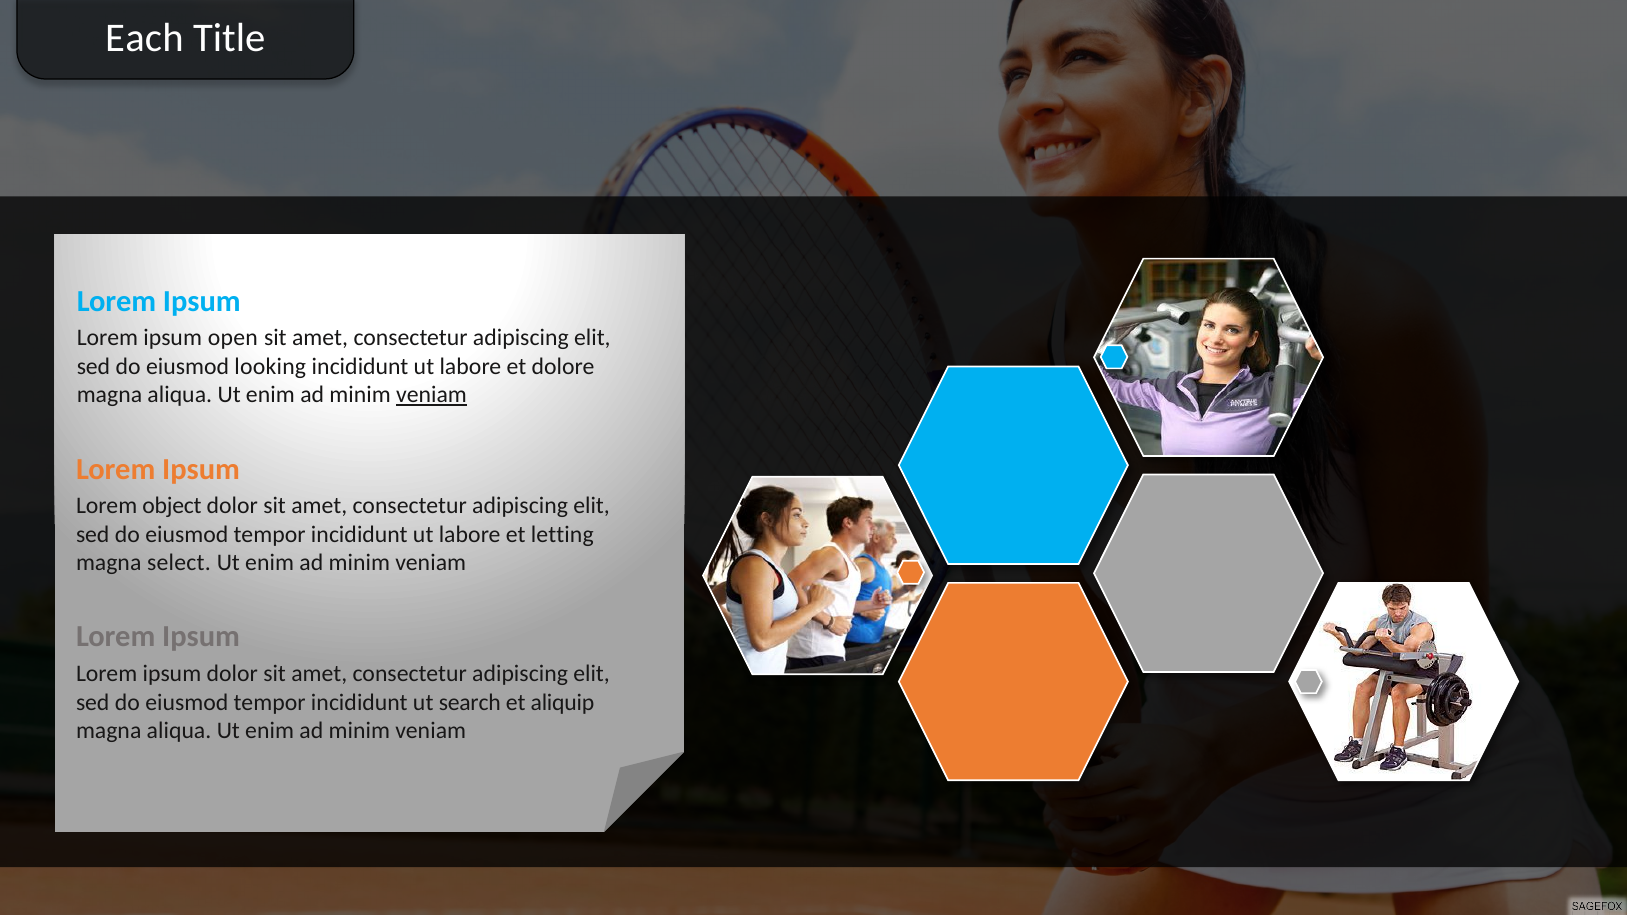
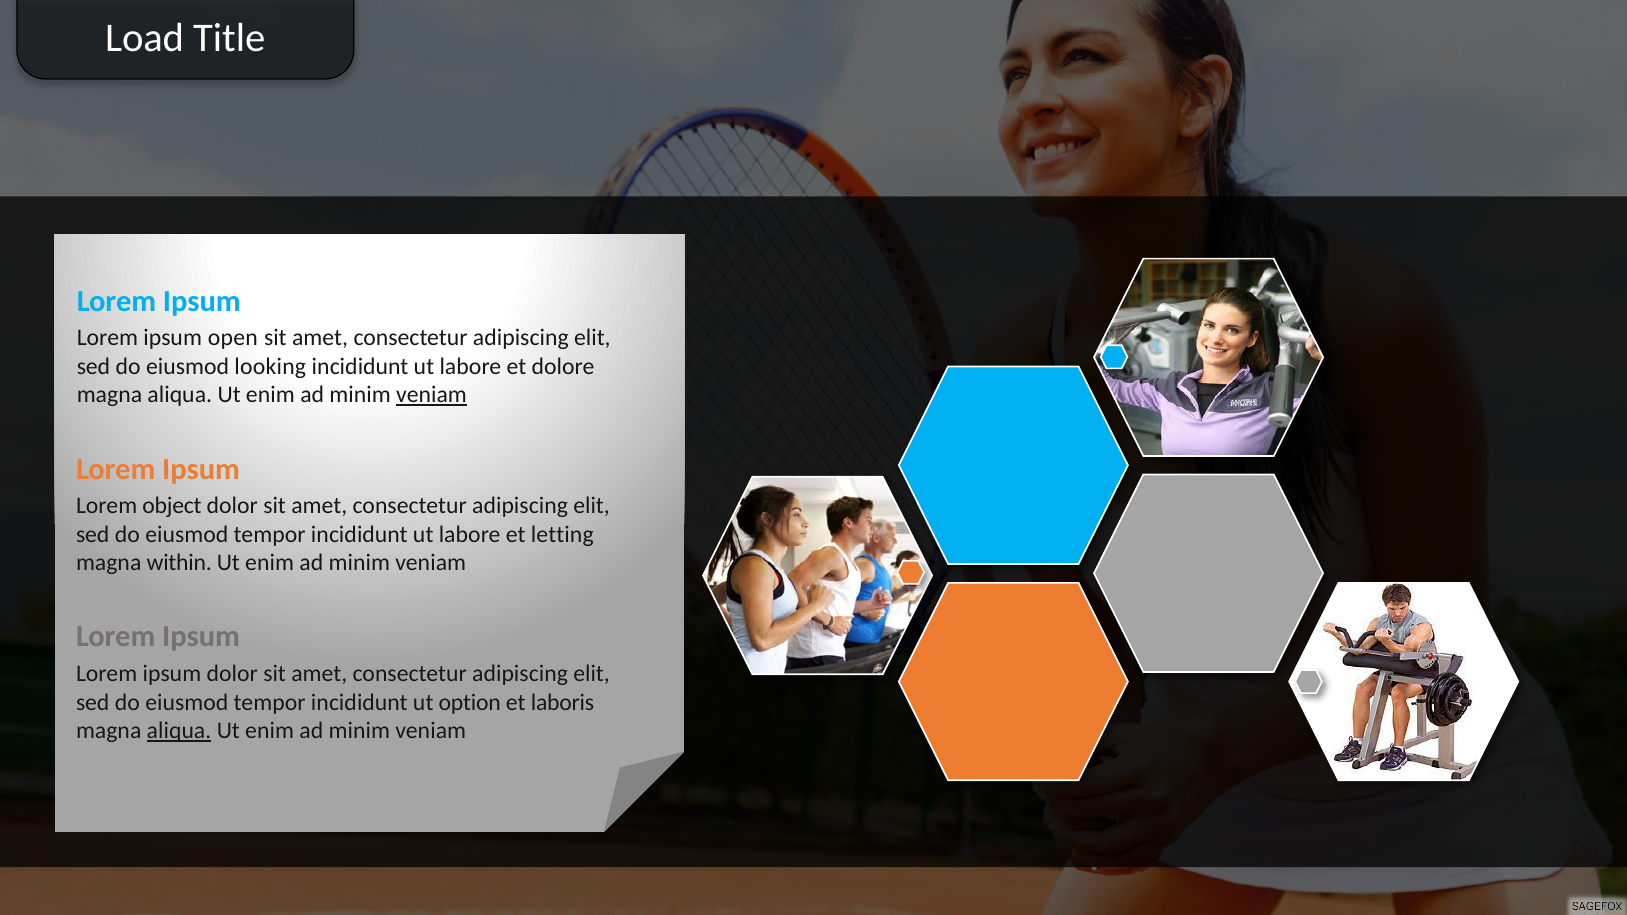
Each: Each -> Load (145, 38)
select: select -> within (179, 563)
search: search -> option (470, 702)
aliquip: aliquip -> laboris (562, 702)
aliqua underline: none -> present (179, 731)
